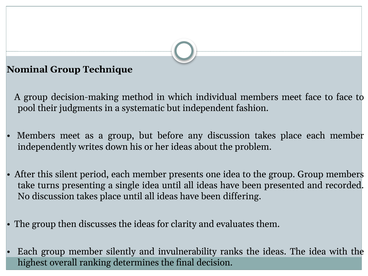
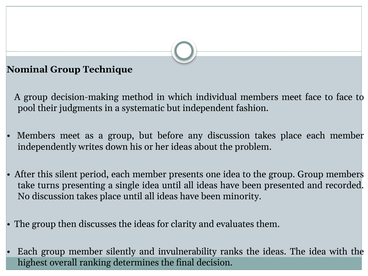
differing: differing -> minority (242, 196)
